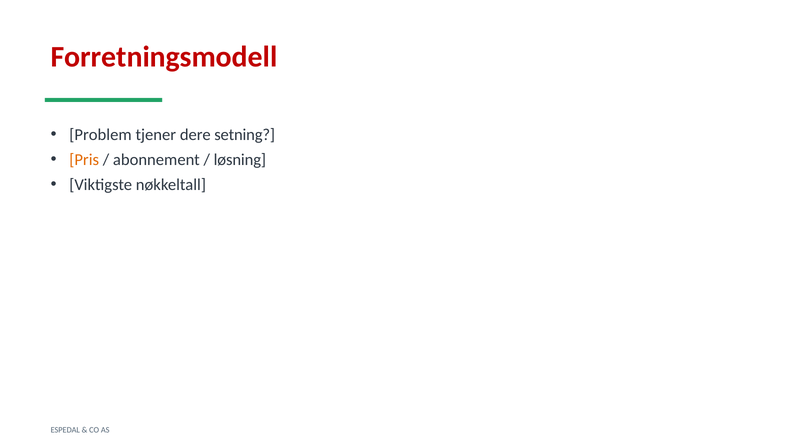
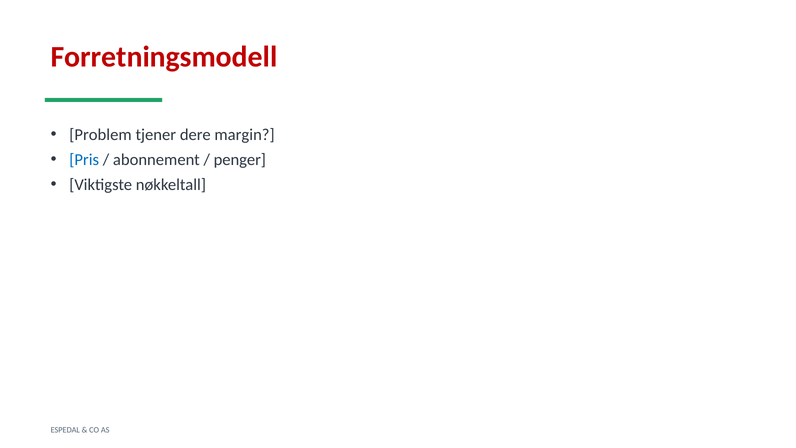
setning: setning -> margin (245, 135)
Pris colour: orange -> blue (84, 160)
løsning: løsning -> penger (240, 160)
